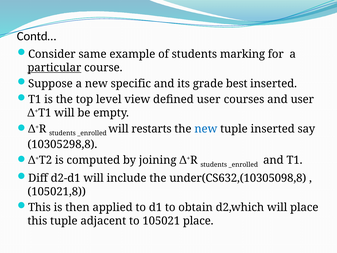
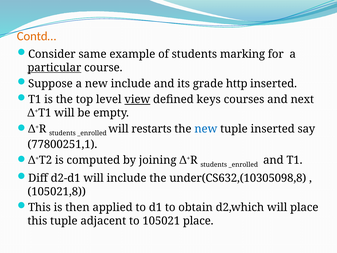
Contd… colour: black -> orange (37, 36)
new specific: specific -> include (131, 84)
best: best -> http (237, 84)
view underline: none -> present (137, 99)
defined user: user -> keys (209, 99)
and user: user -> next (302, 99)
10305298,8: 10305298,8 -> 77800251,1 (62, 144)
